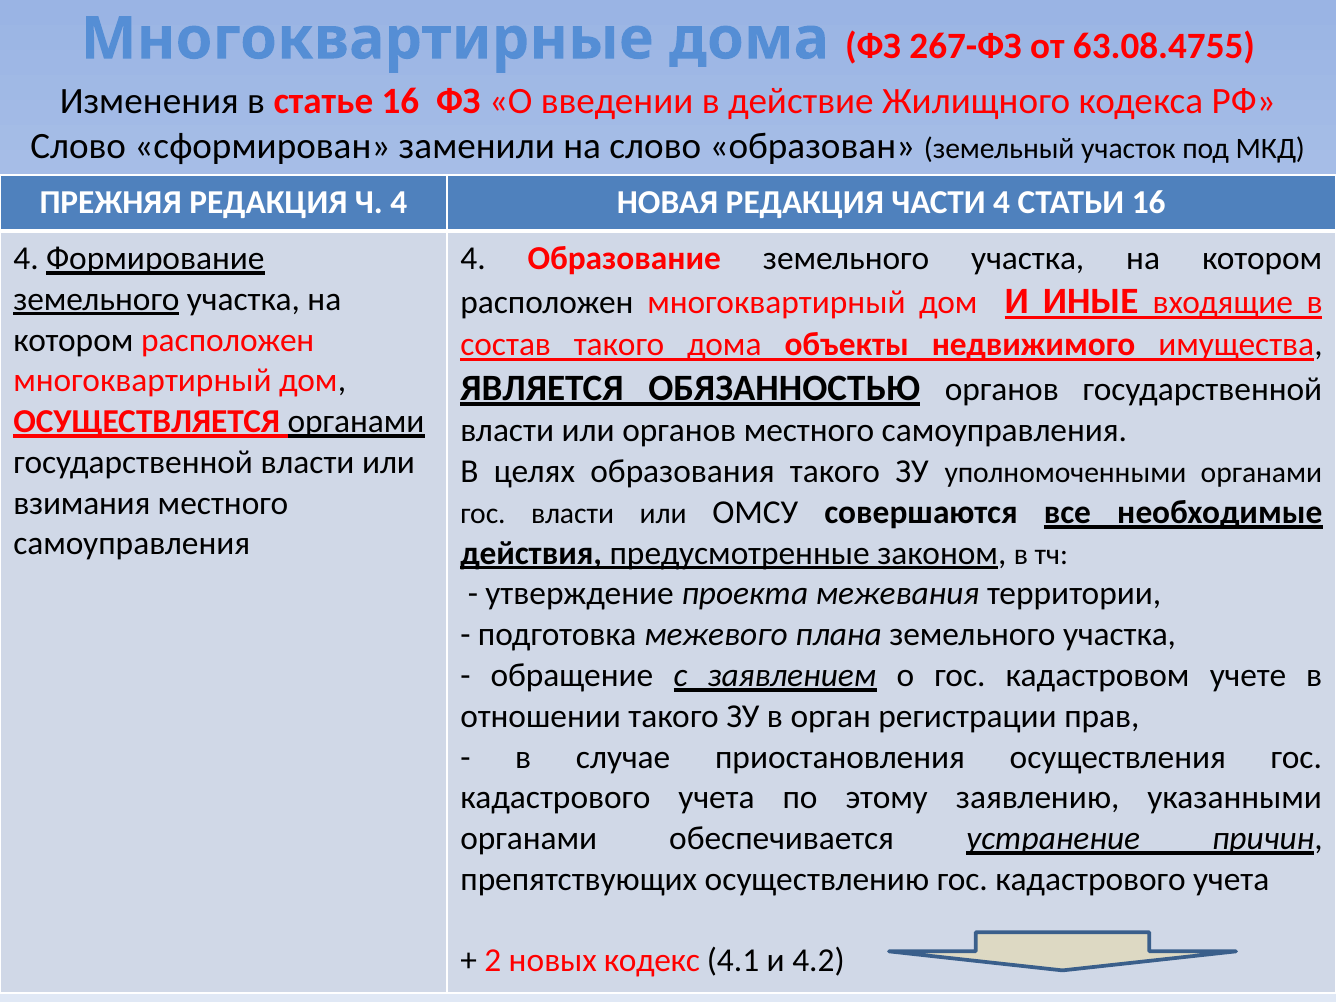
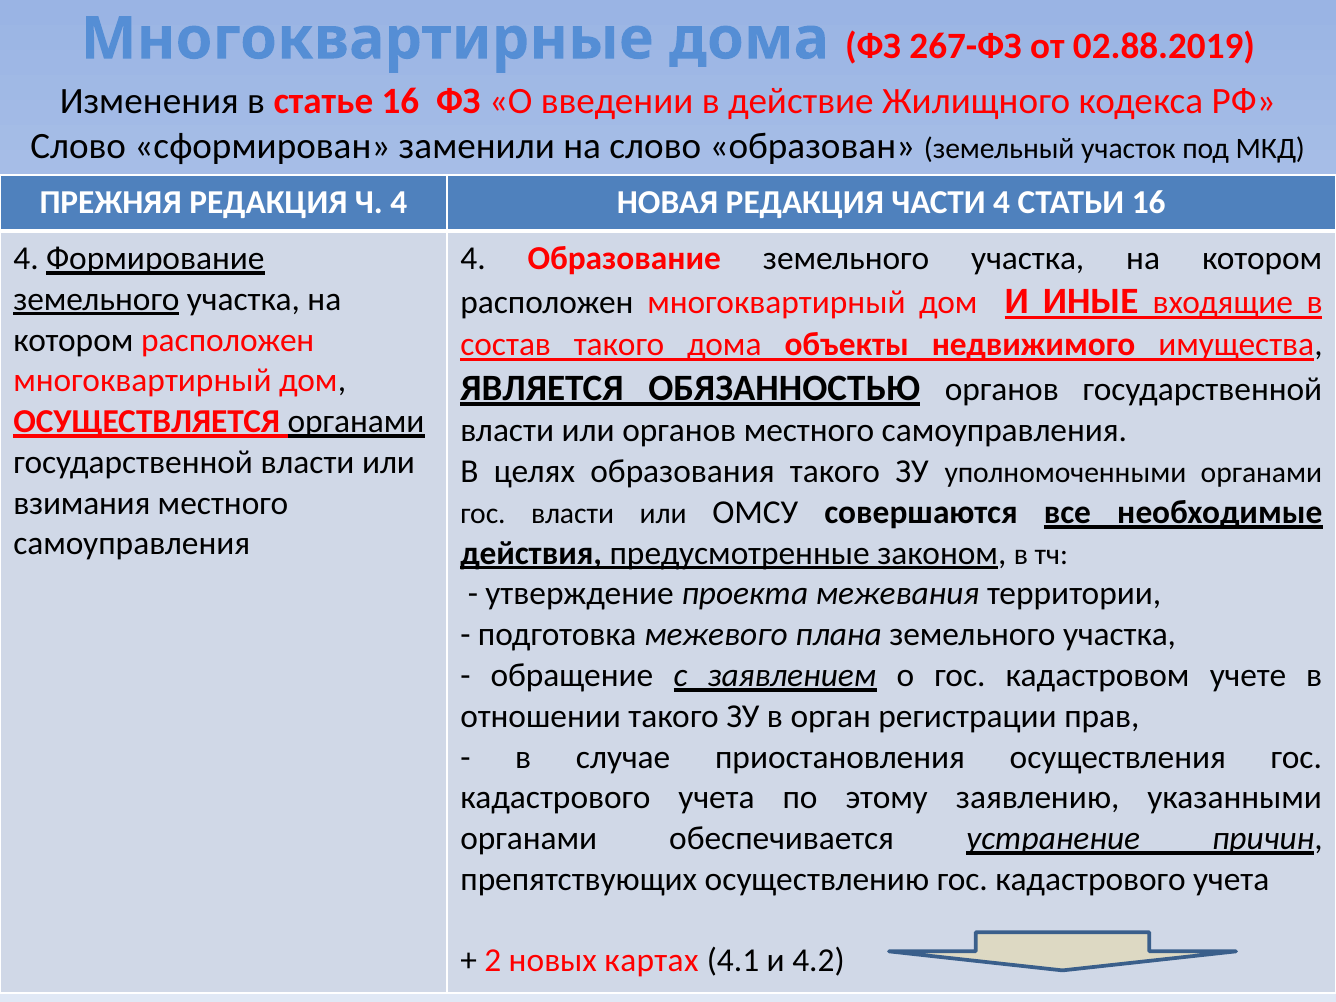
63.08.4755: 63.08.4755 -> 02.88.2019 (1164, 46)
кодекс: кодекс -> картах (652, 961)
